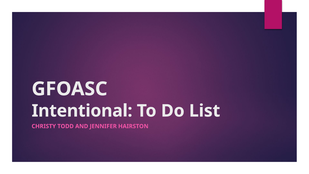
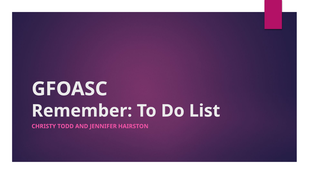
Intentional: Intentional -> Remember (82, 111)
